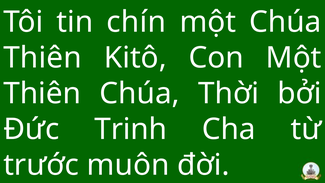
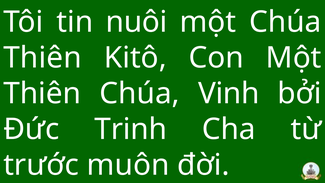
chín: chín -> nuôi (136, 22)
Thời: Thời -> Vinh (229, 93)
